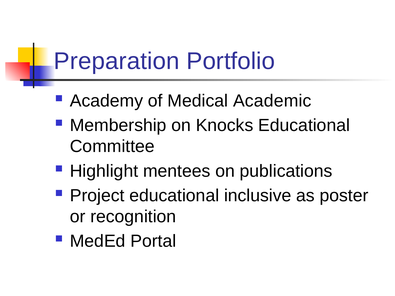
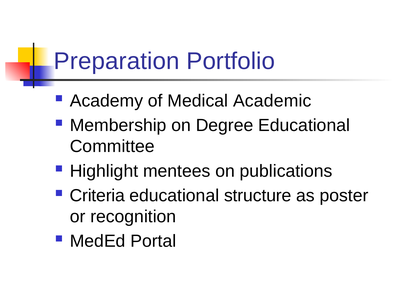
Knocks: Knocks -> Degree (225, 125)
Project: Project -> Criteria (97, 196)
inclusive: inclusive -> structure (258, 196)
